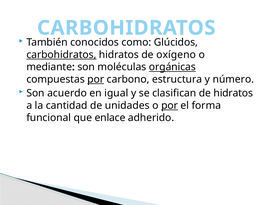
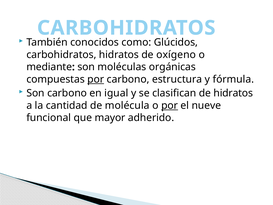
carbohidratos underline: present -> none (61, 55)
orgánicas underline: present -> none (172, 67)
número: número -> fórmula (233, 79)
Son acuerdo: acuerdo -> carbono (67, 93)
unidades: unidades -> molécula (127, 105)
forma: forma -> nueve (206, 105)
enlace: enlace -> mayor (110, 118)
